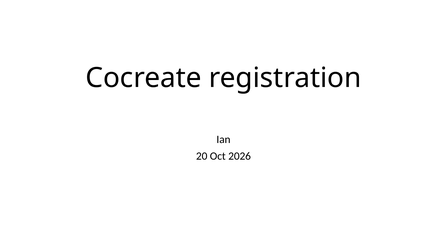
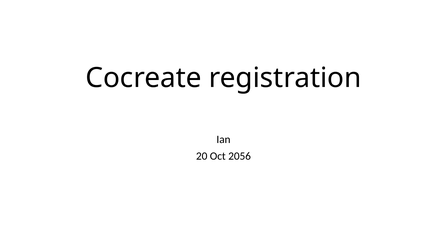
2026: 2026 -> 2056 (240, 156)
